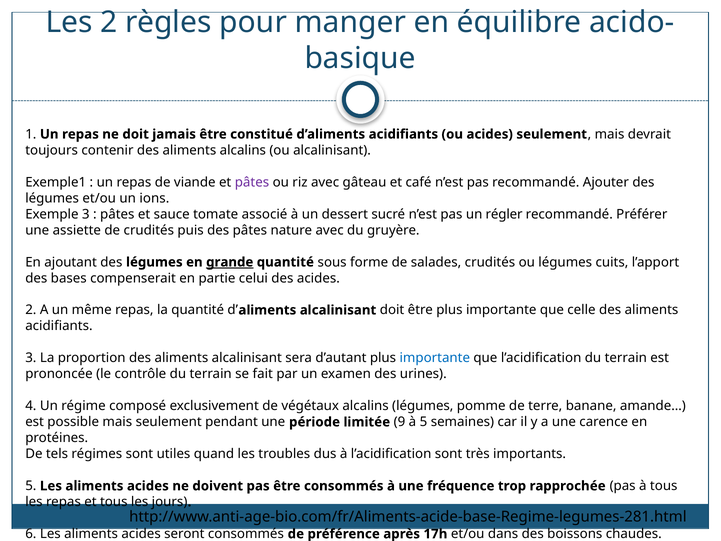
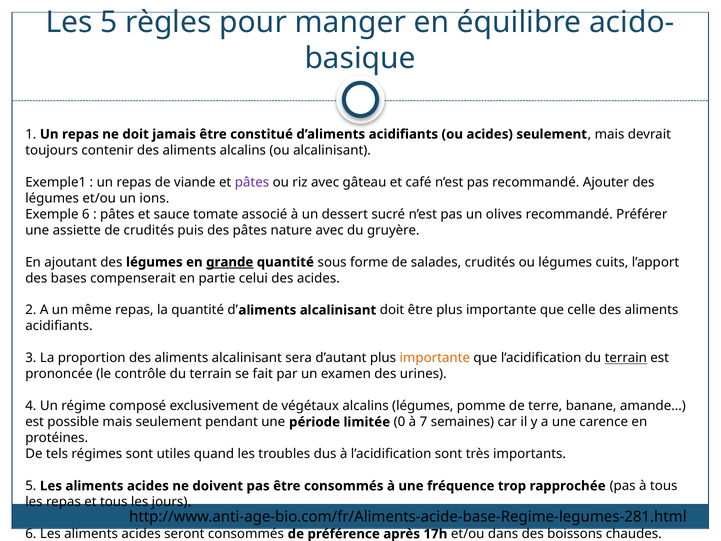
Les 2: 2 -> 5 (109, 22)
Exemple 3: 3 -> 6 (86, 214)
régler: régler -> olives (504, 214)
importante colour: blue -> orange (435, 358)
terrain underline: none -> present (626, 358)
9: 9 -> 0 (400, 422)
à 5: 5 -> 7 (423, 422)
